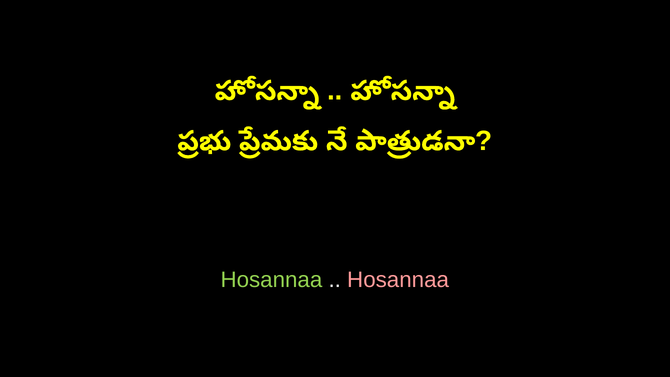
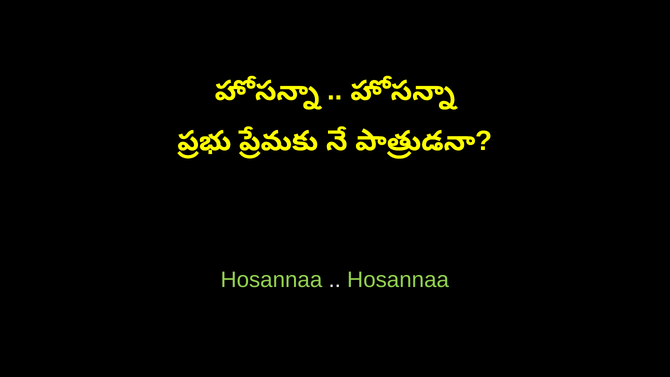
Hosannaa colour: pink -> light green (398, 280)
